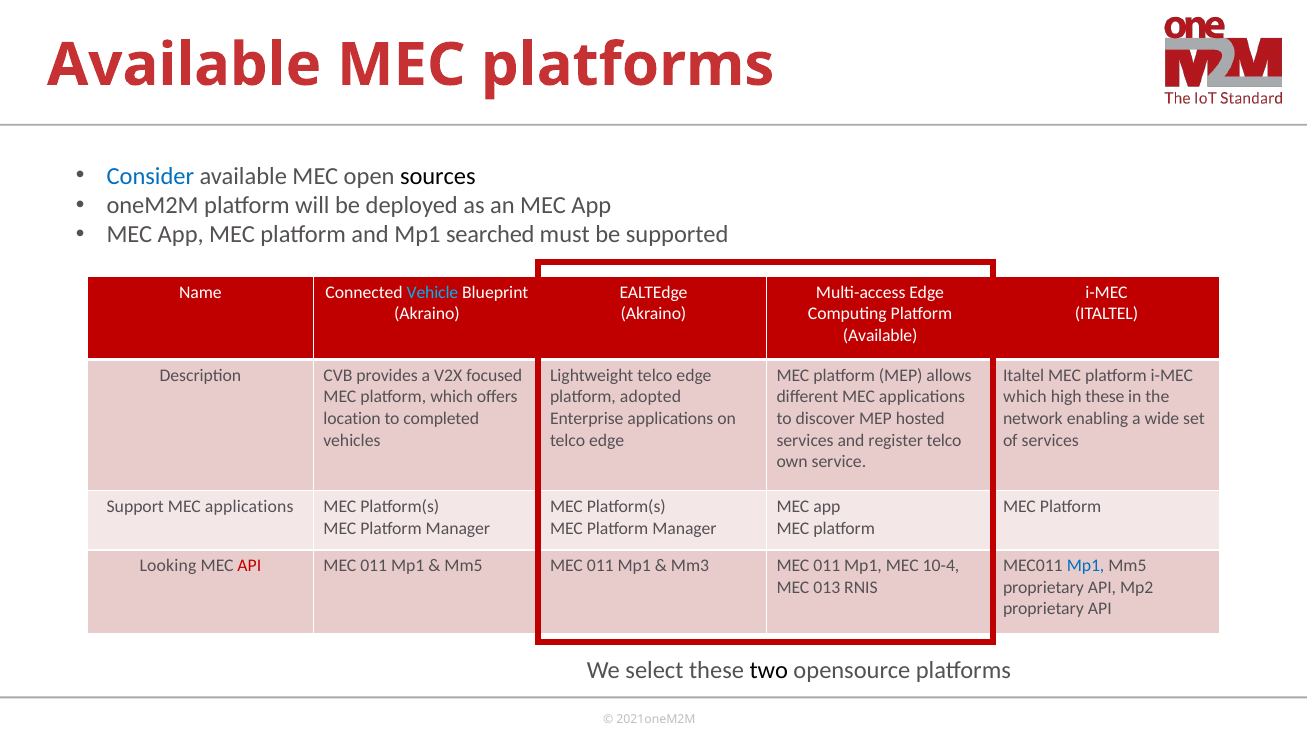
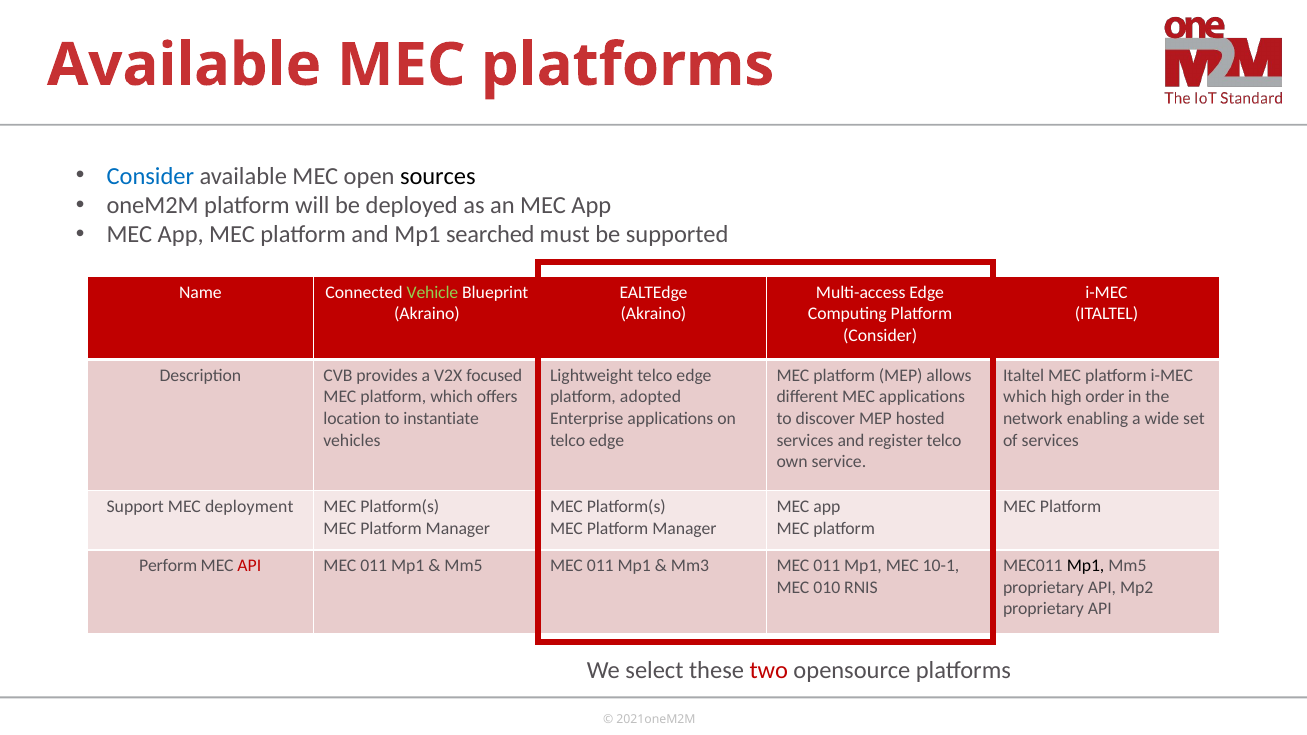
Vehicle colour: light blue -> light green (432, 292)
Available: Available -> Consider (880, 336)
high these: these -> order (1105, 397)
completed: completed -> instantiate (441, 419)
Support MEC applications: applications -> deployment (249, 507)
Looking: Looking -> Perform (168, 566)
10-4: 10-4 -> 10-1 (941, 566)
Mp1 colour: blue -> black (1086, 566)
013: 013 -> 010 (827, 588)
two colour: black -> red (769, 670)
